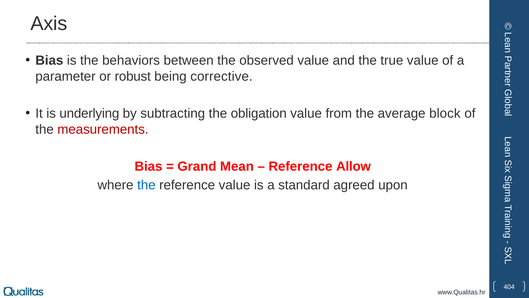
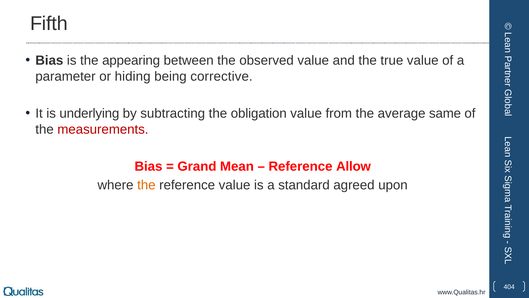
Axis: Axis -> Fifth (49, 24)
behaviors: behaviors -> appearing (131, 60)
robust: robust -> hiding (133, 76)
block: block -> same (445, 113)
the colour: blue -> orange (146, 185)
